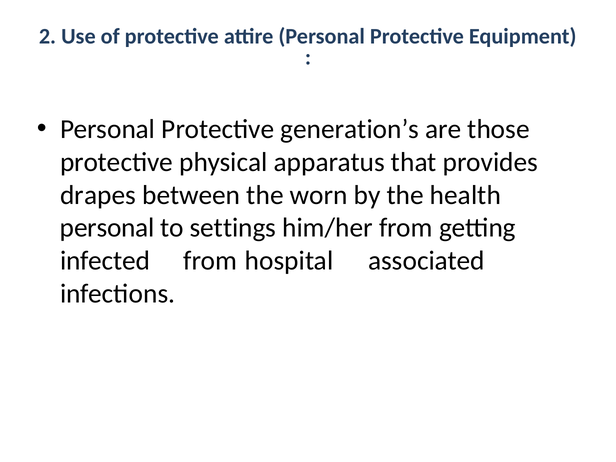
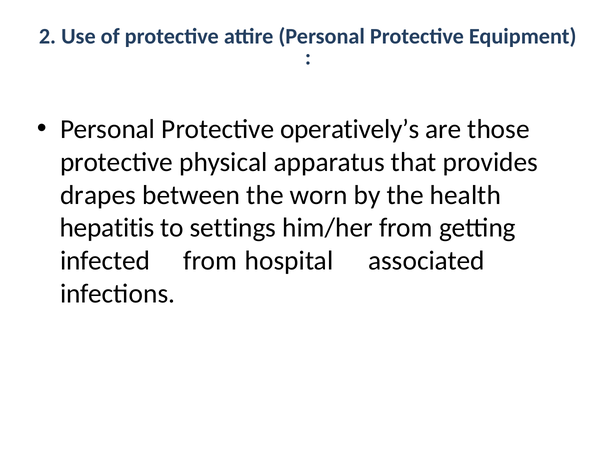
generation’s: generation’s -> operatively’s (350, 129)
personal: personal -> hepatitis (107, 228)
